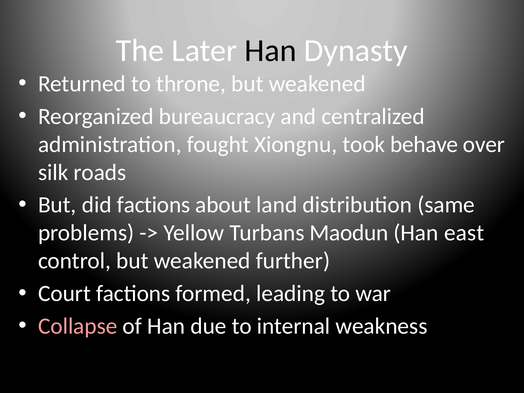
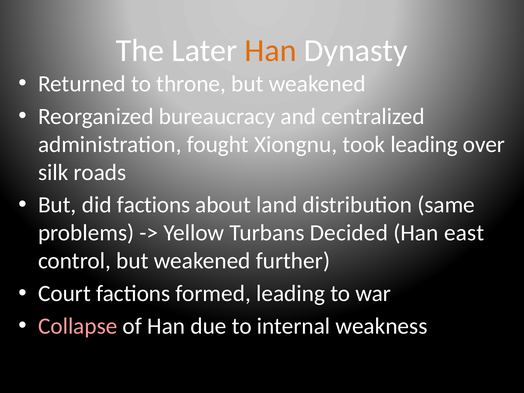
Han colour: black -> orange (271, 51)
took behave: behave -> leading (424, 144)
Maodun: Maodun -> Decided (349, 233)
